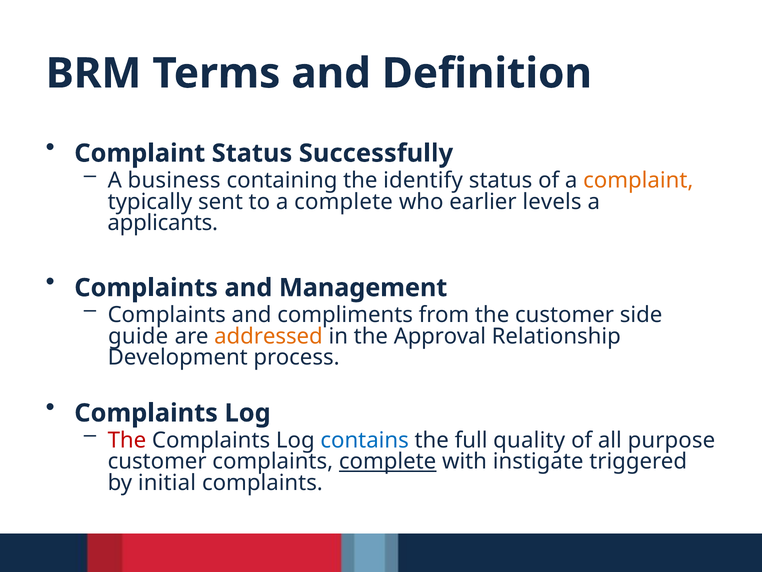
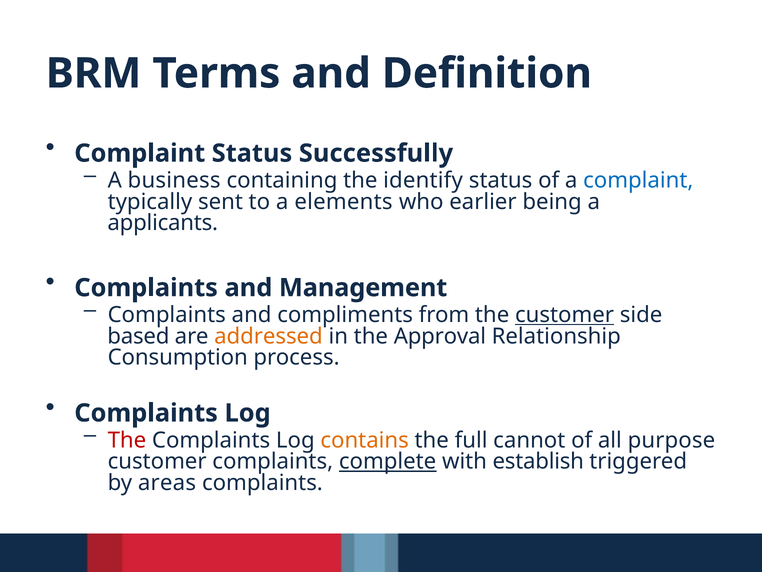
complaint colour: orange -> blue (638, 180)
a complete: complete -> elements (344, 202)
levels: levels -> being (552, 202)
customer underline: none -> present (565, 315)
guide: guide -> based (138, 336)
Development: Development -> Consumption (178, 357)
contains colour: blue -> orange (365, 440)
quality: quality -> cannot (529, 440)
instigate: instigate -> establish (538, 461)
initial: initial -> areas (167, 483)
